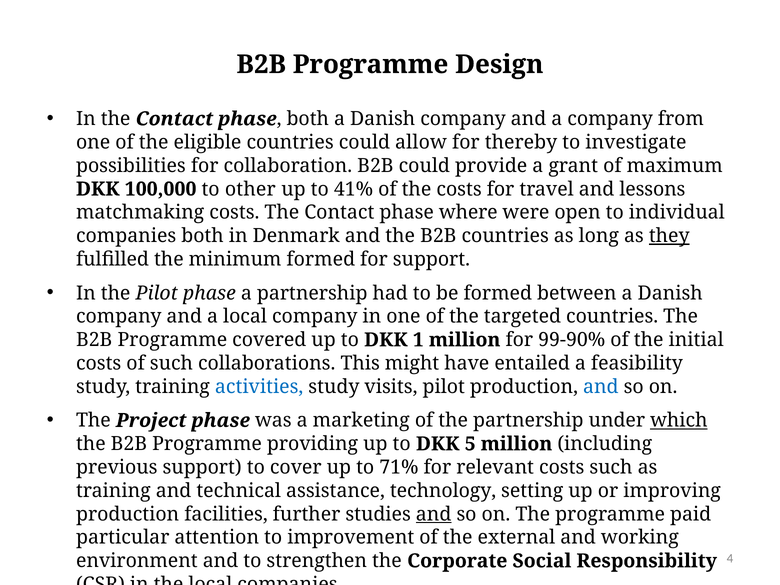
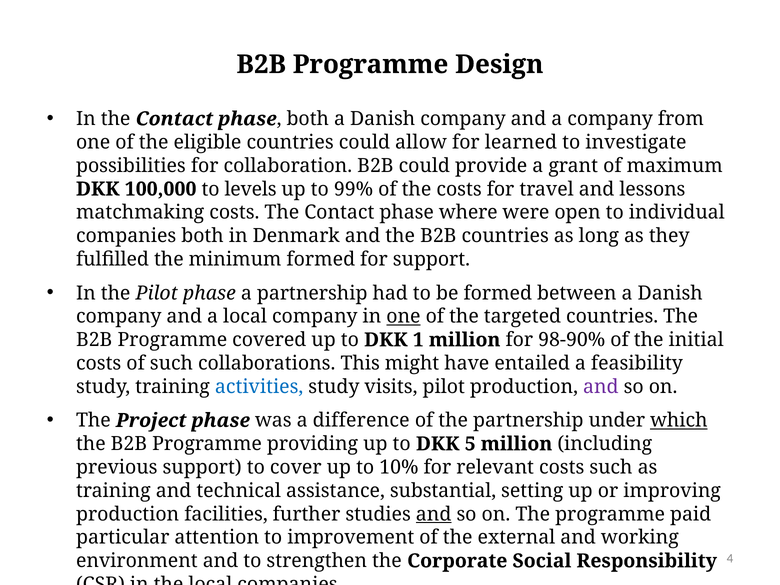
thereby: thereby -> learned (521, 142)
other: other -> levels (251, 189)
41%: 41% -> 99% (354, 189)
they underline: present -> none (669, 236)
one underline: none -> present (403, 316)
99-90%: 99-90% -> 98-90% (572, 340)
and colour: blue -> purple (601, 387)
marketing: marketing -> difference (361, 421)
71%: 71% -> 10% (399, 467)
technology: technology -> substantial (443, 491)
